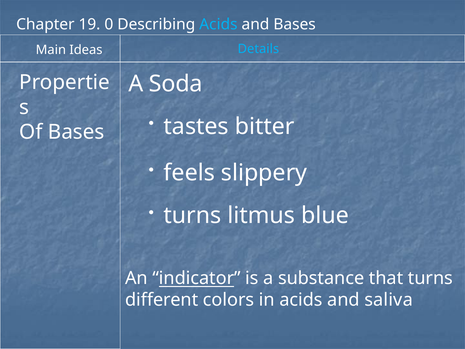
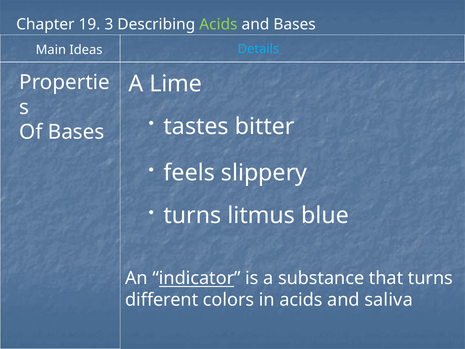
0: 0 -> 3 (109, 24)
Acids colour: light blue -> light green (218, 24)
Soda: Soda -> Lime (176, 84)
